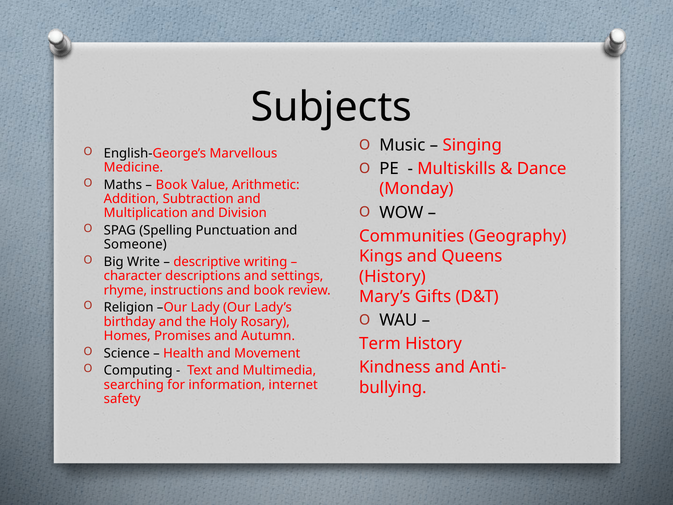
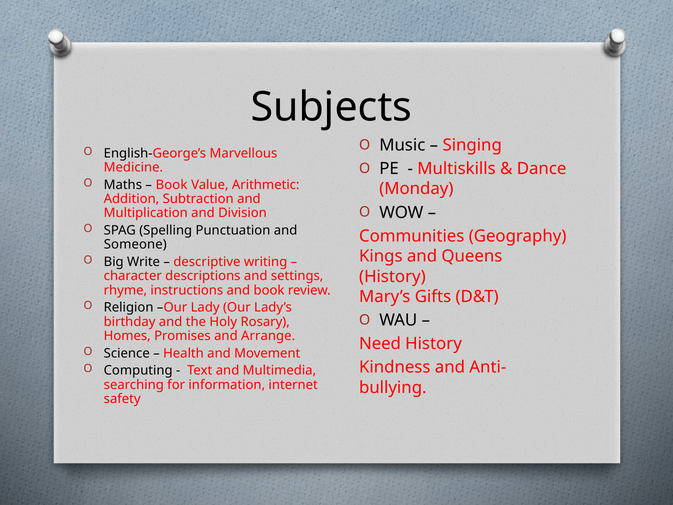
Autumn: Autumn -> Arrange (268, 336)
Term: Term -> Need (380, 344)
